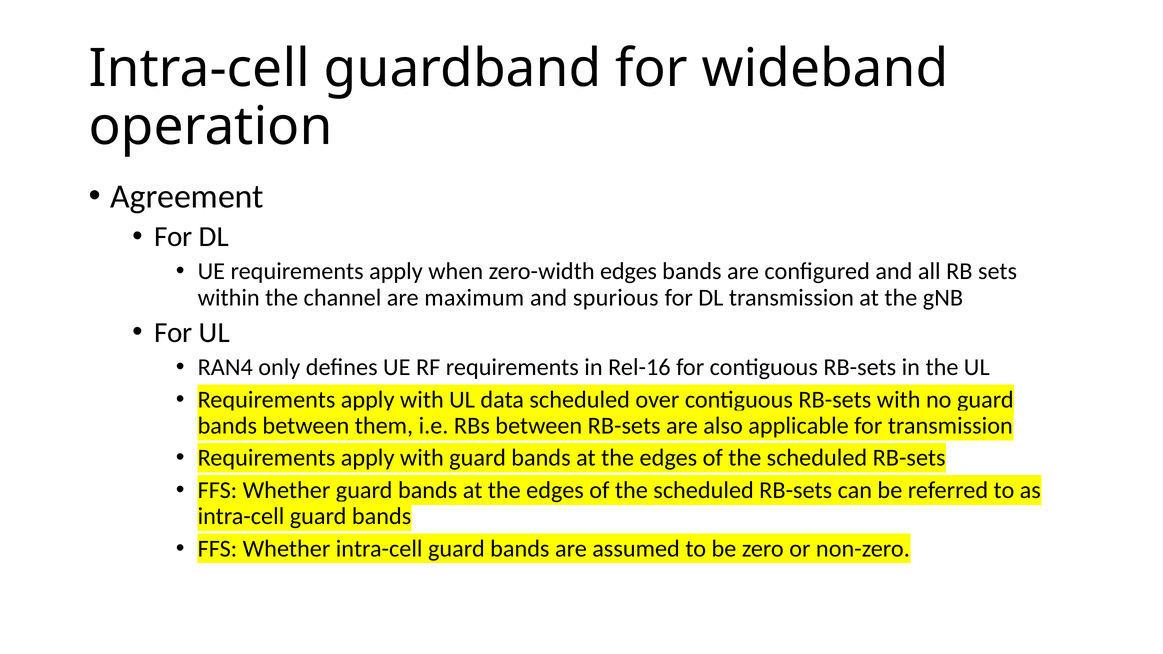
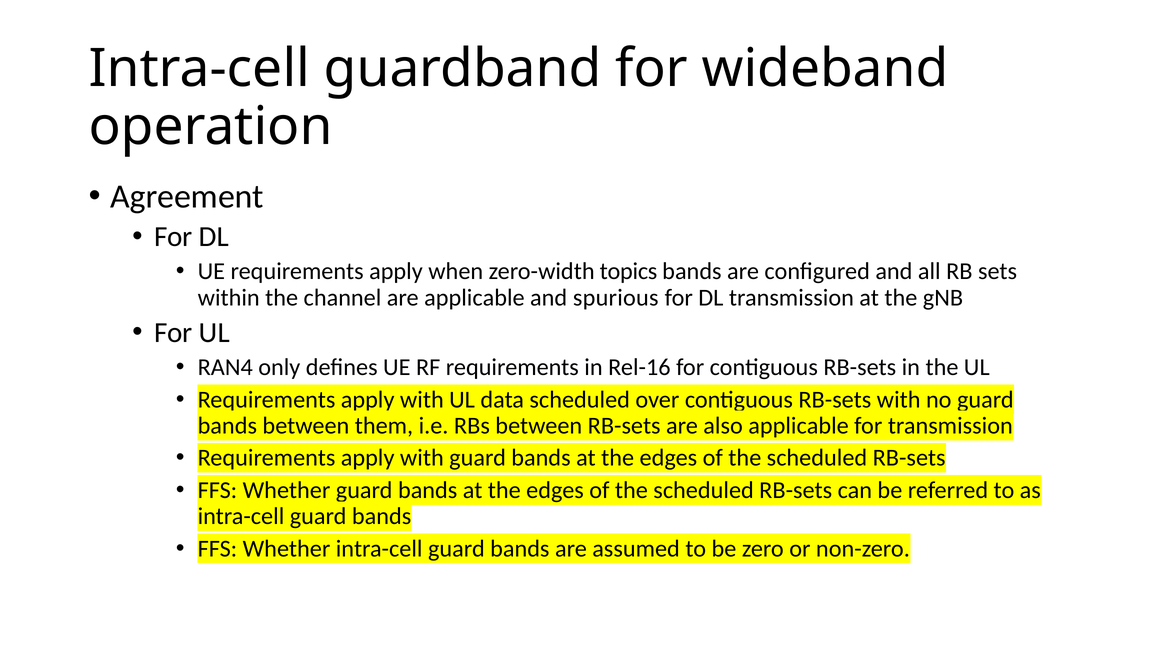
zero-width edges: edges -> topics (629, 272)
are maximum: maximum -> applicable (474, 298)
